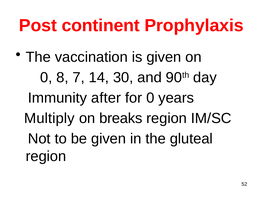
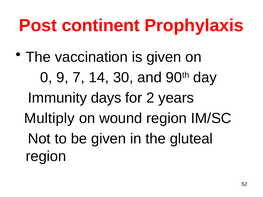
8: 8 -> 9 (62, 78)
after: after -> days (106, 98)
for 0: 0 -> 2 (150, 98)
breaks: breaks -> wound (121, 118)
